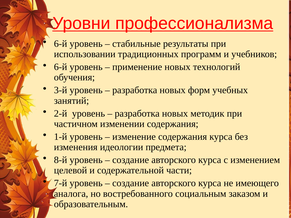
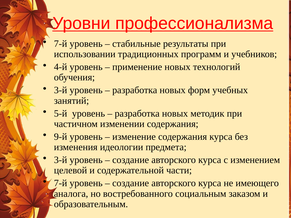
6-й: 6-й -> 7-й (61, 44)
6-й: 6-й -> 4-й (61, 67)
2-й: 2-й -> 5-й (61, 114)
1-й: 1-й -> 9-й (61, 137)
8-й: 8-й -> 3-й (61, 160)
